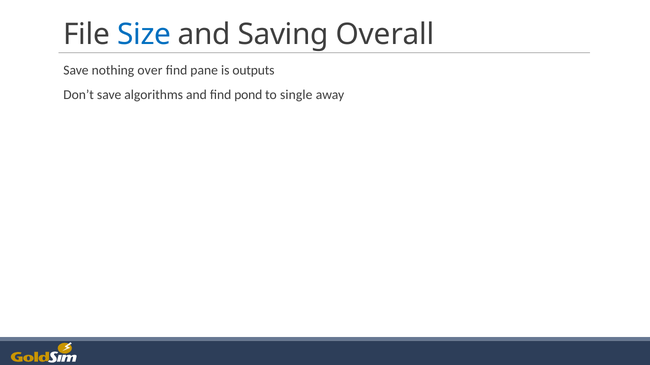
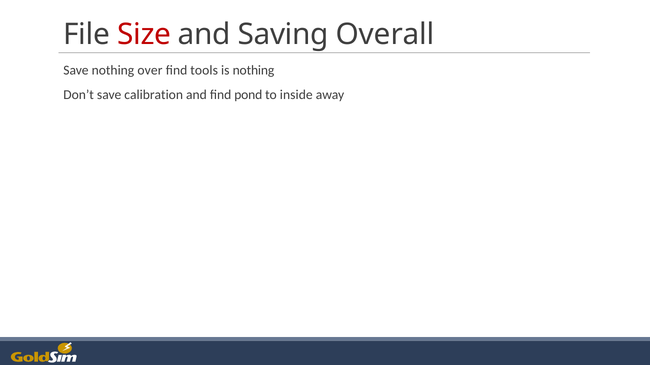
Size colour: blue -> red (144, 34)
pane: pane -> tools (204, 71)
is outputs: outputs -> nothing (253, 71)
algorithms: algorithms -> calibration (154, 95)
single: single -> inside (296, 95)
